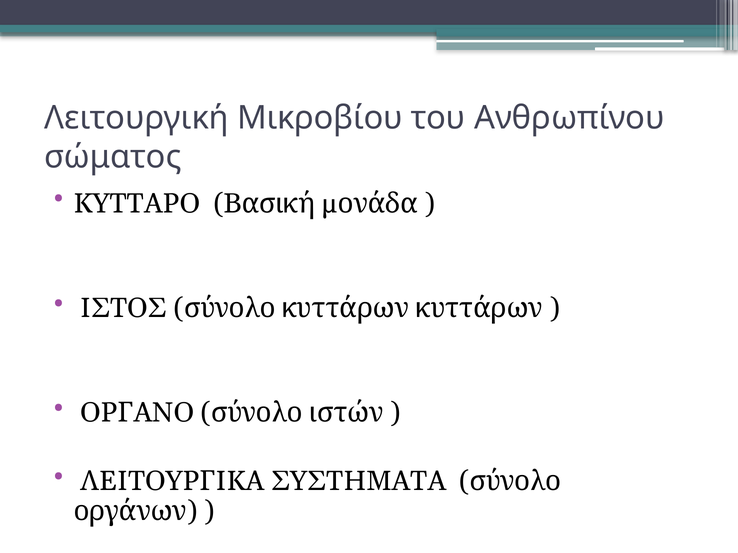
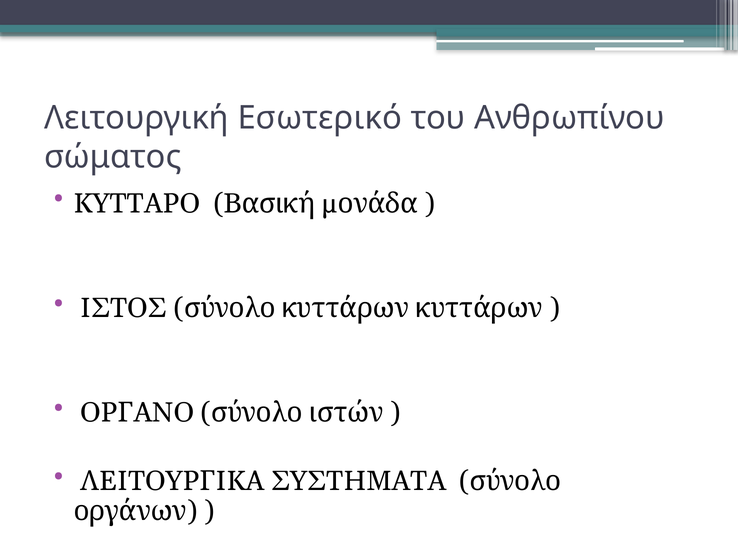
Μικροβίου: Μικροβίου -> Εσωτερικό (320, 118)
